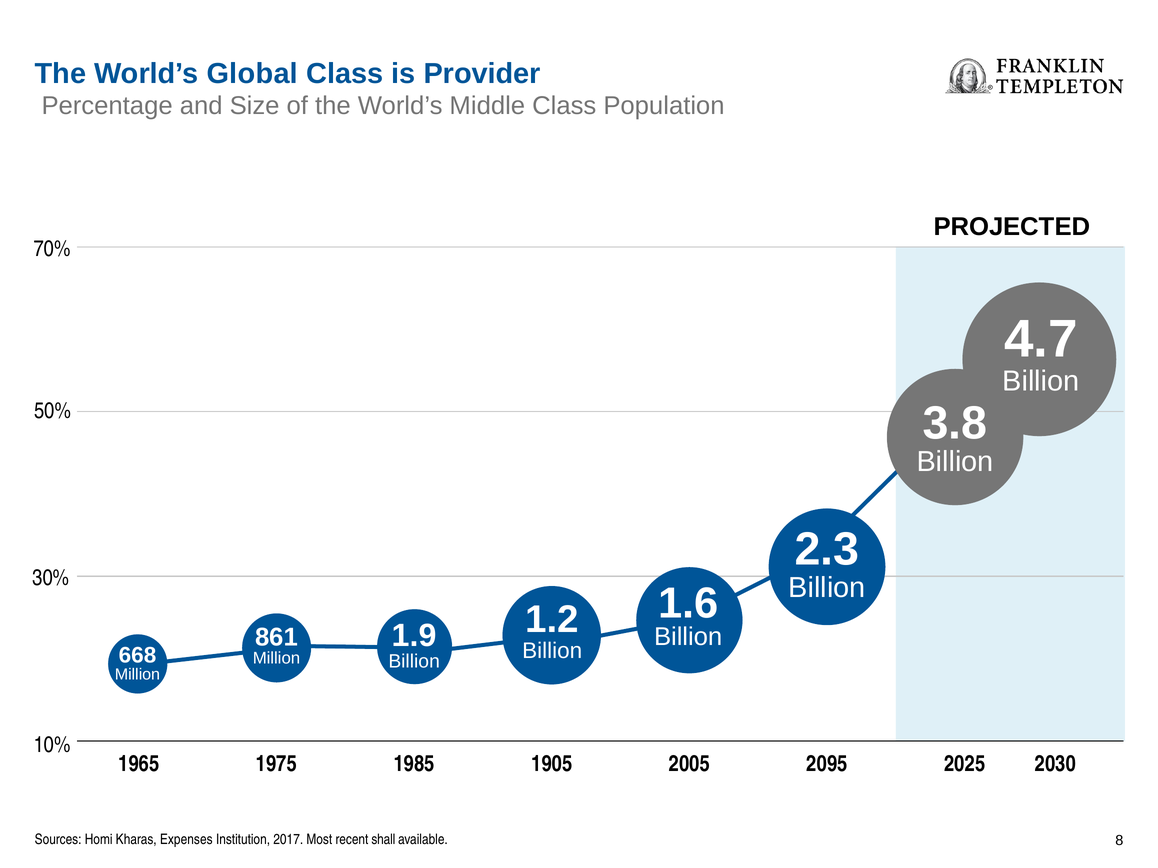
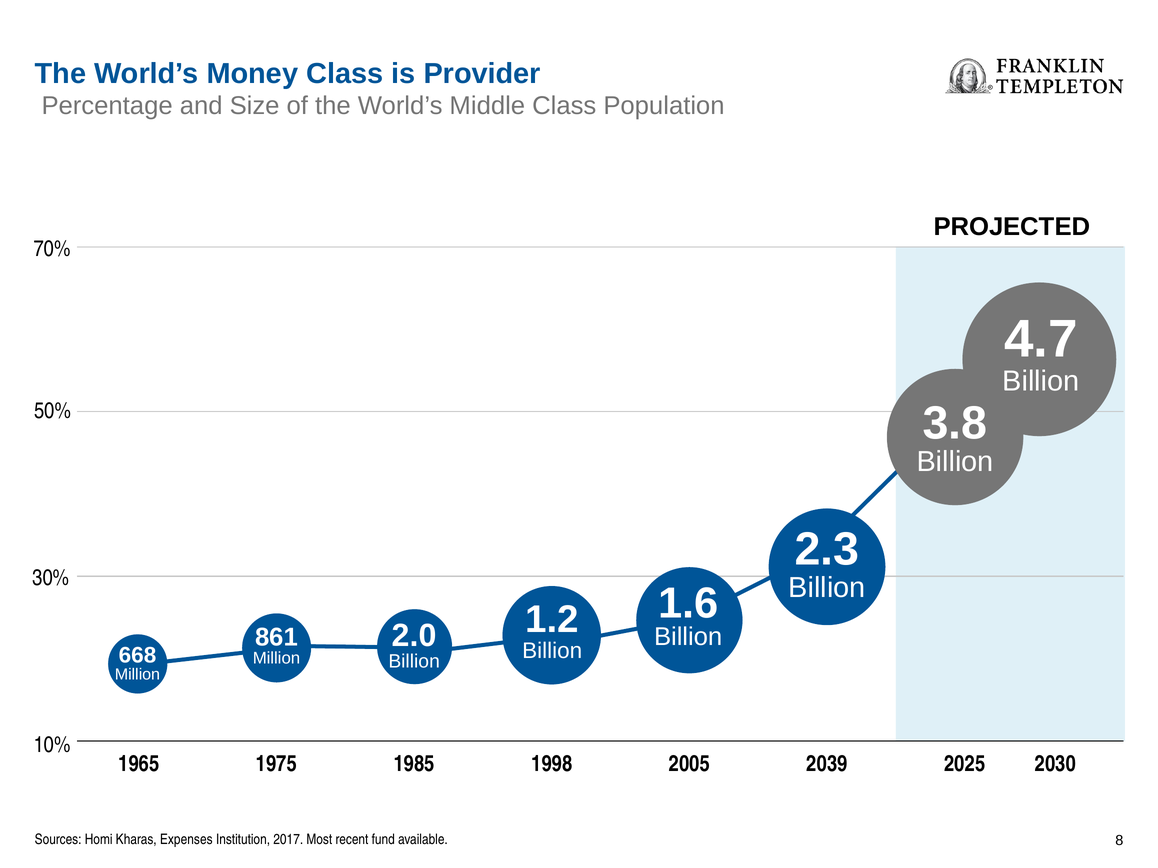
Global: Global -> Money (252, 74)
1.9: 1.9 -> 2.0 (414, 636)
1905: 1905 -> 1998 (552, 764)
2095: 2095 -> 2039 (827, 764)
shall: shall -> fund (383, 840)
